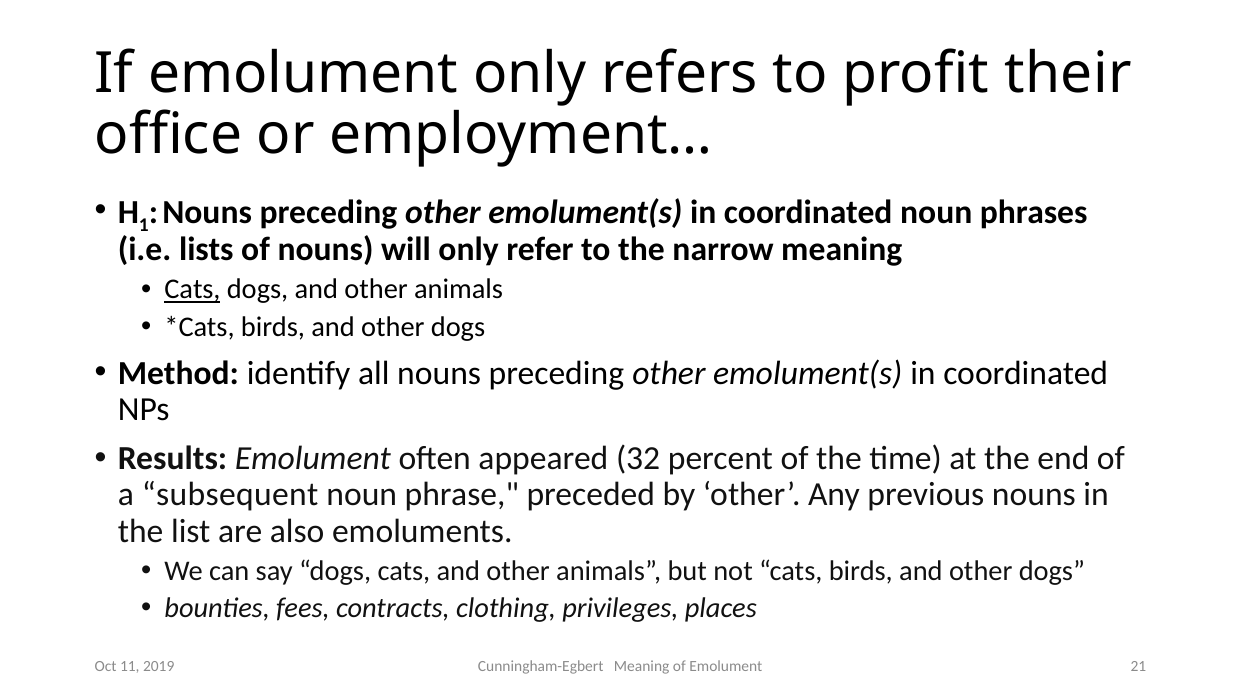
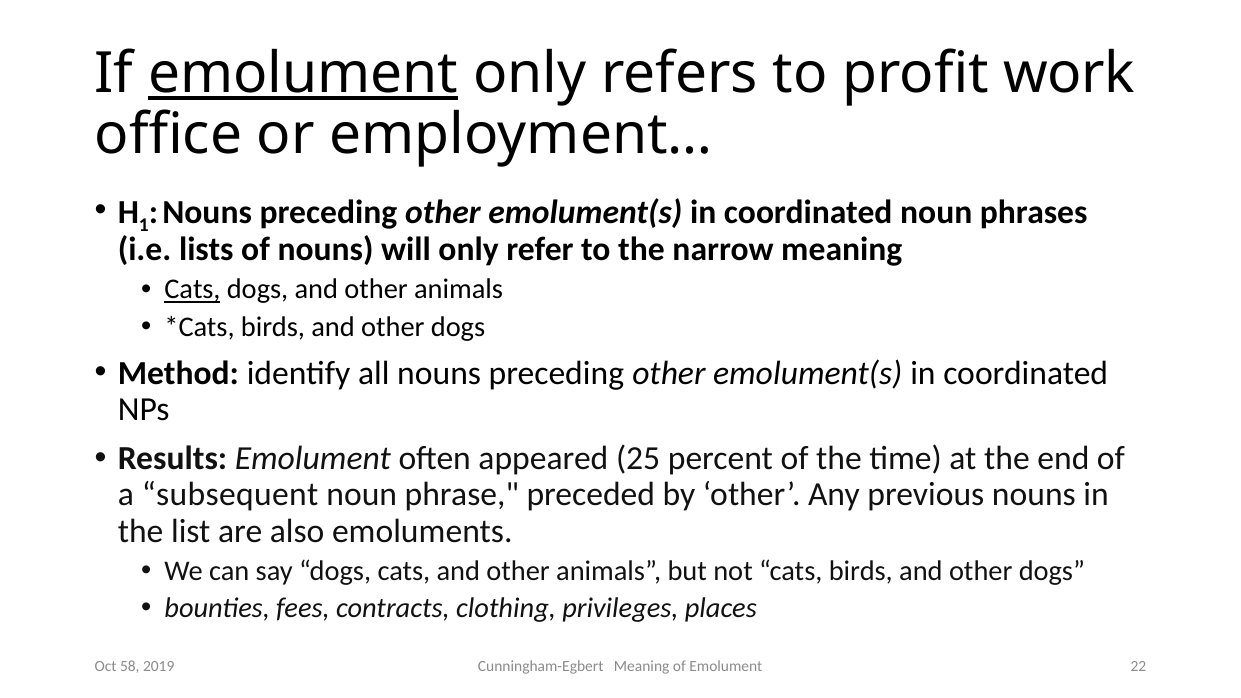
emolument underline: none -> present (303, 74)
their: their -> work (1069, 74)
32: 32 -> 25 (638, 459)
21: 21 -> 22 (1138, 666)
11: 11 -> 58 (130, 667)
